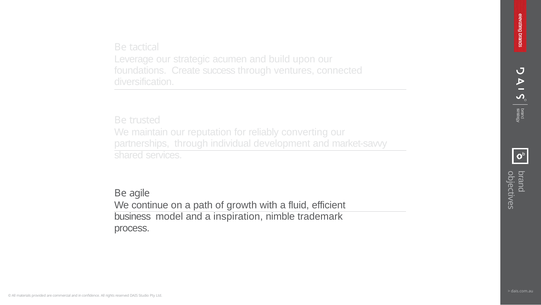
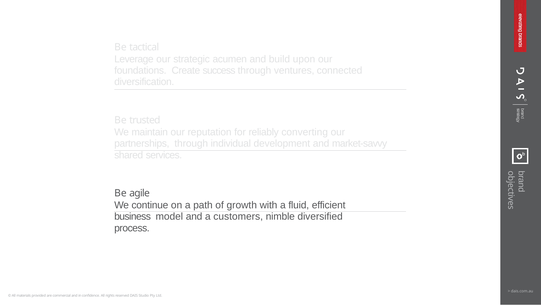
inspiration: inspiration -> customers (238, 216)
trademark: trademark -> diversified (320, 216)
